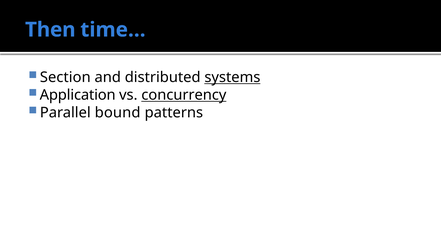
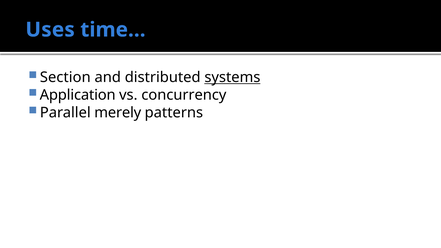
Then: Then -> Uses (50, 30)
concurrency underline: present -> none (184, 95)
bound: bound -> merely (118, 113)
